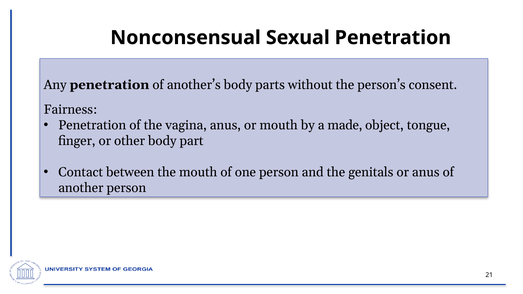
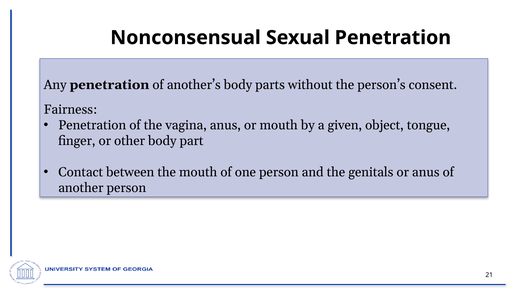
made: made -> given (345, 125)
